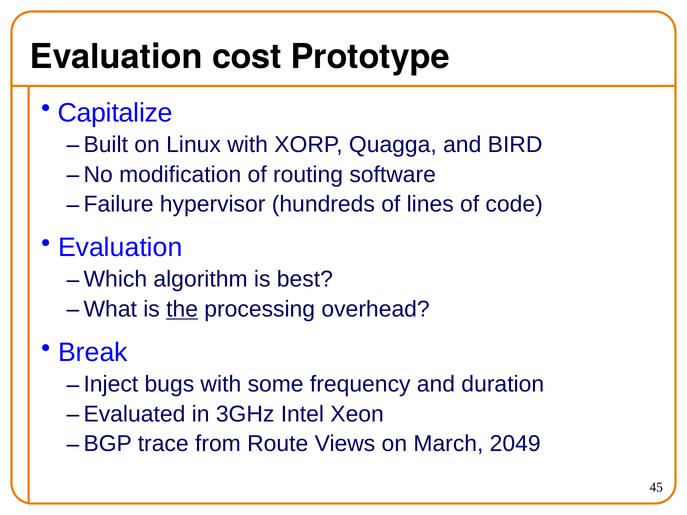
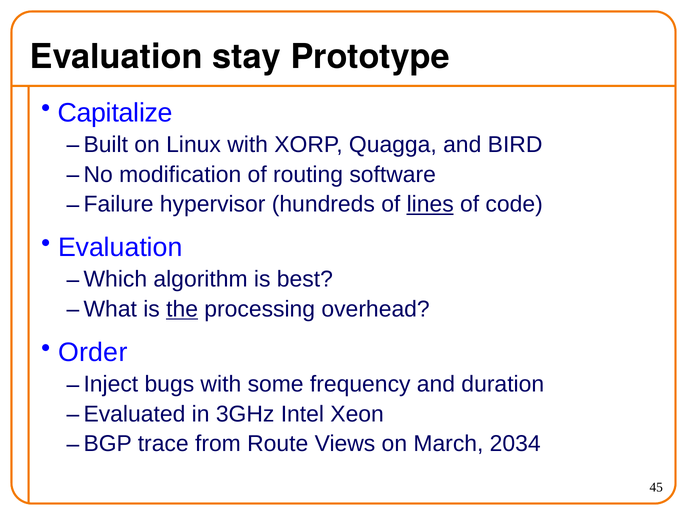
cost: cost -> stay (247, 57)
lines underline: none -> present (430, 204)
Break: Break -> Order (93, 353)
2049: 2049 -> 2034 (515, 444)
